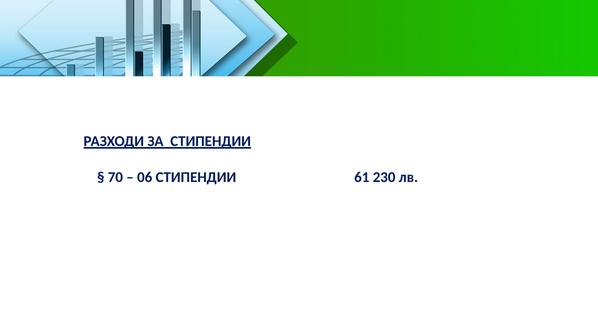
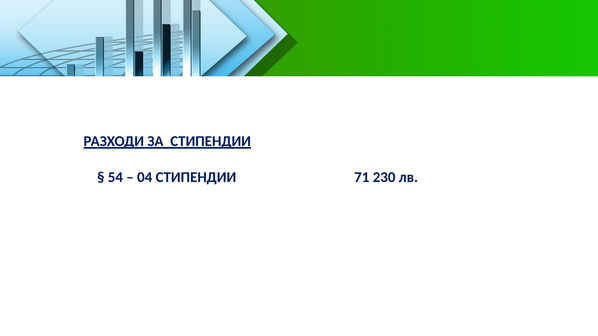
70: 70 -> 54 (115, 177)
06: 06 -> 04 (145, 177)
61: 61 -> 71 (362, 177)
